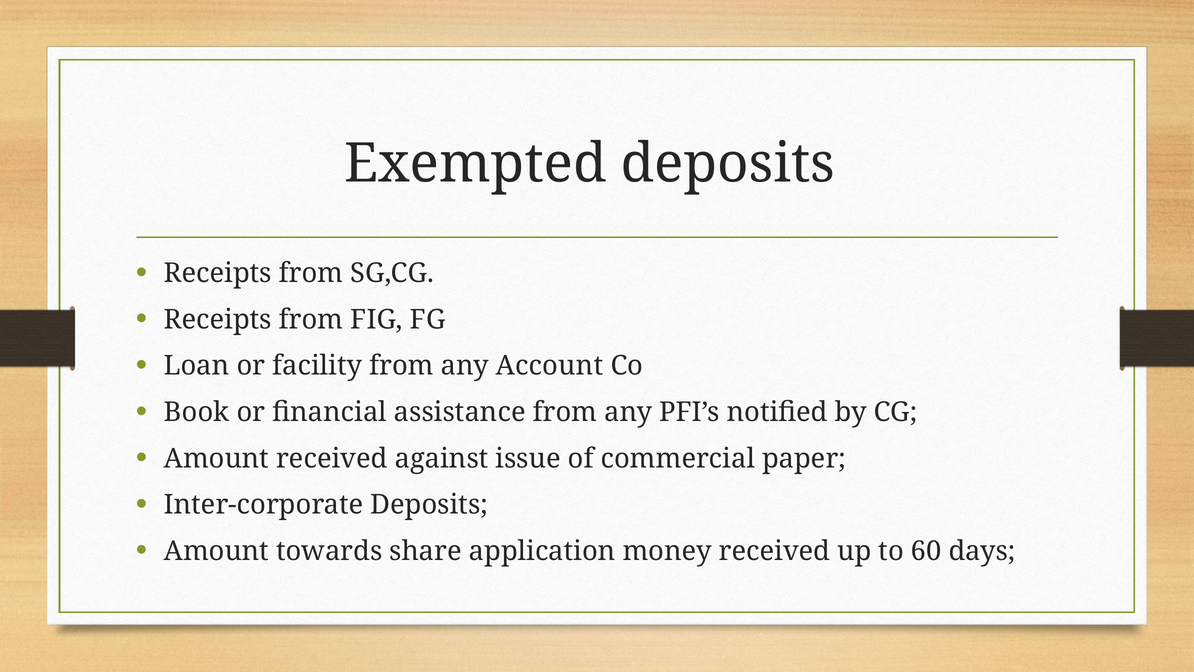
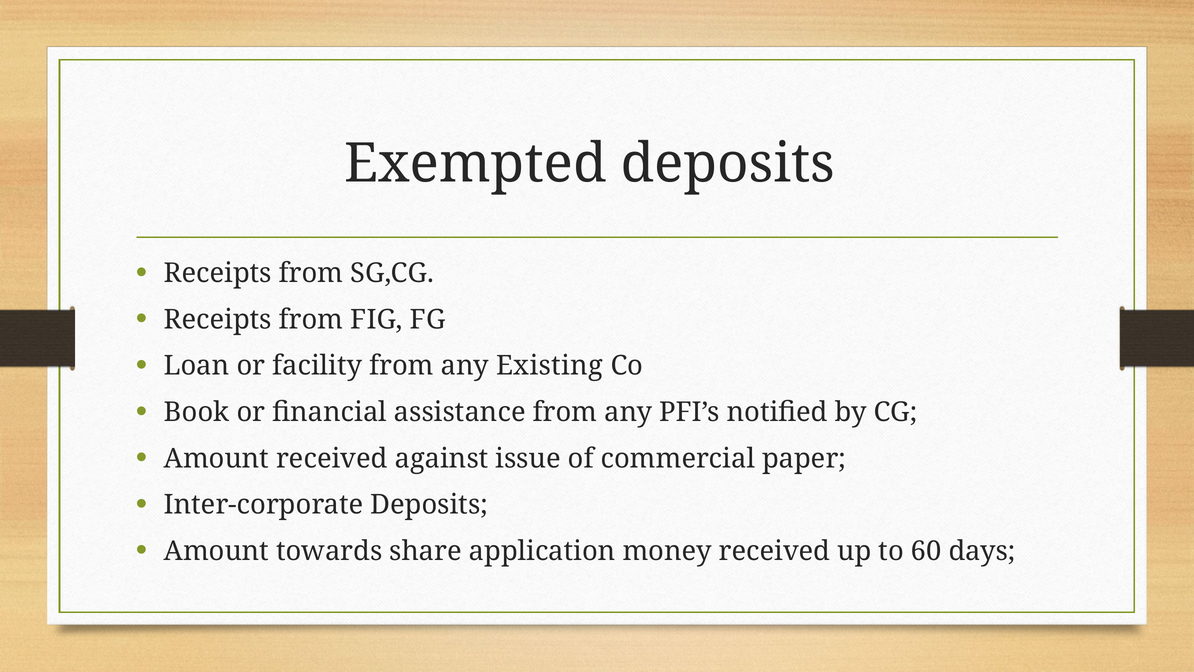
Account: Account -> Existing (549, 366)
